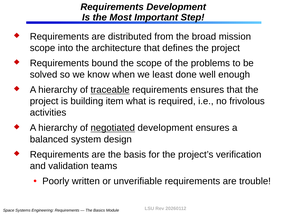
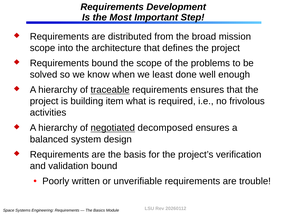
negotiated development: development -> decomposed (165, 128)
validation teams: teams -> bound (104, 166)
